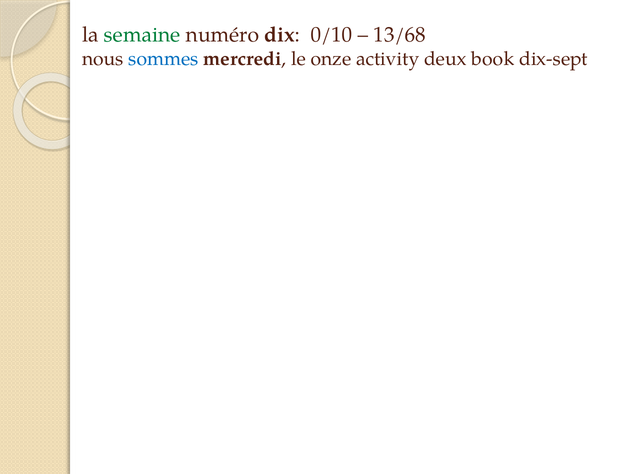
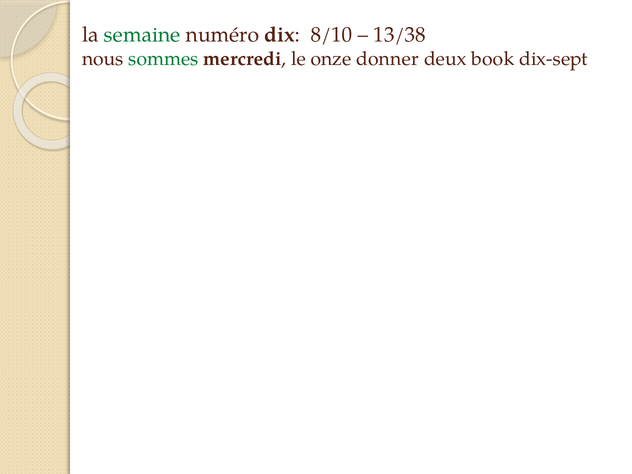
0/10: 0/10 -> 8/10 (332, 35)
13/68: 13/68 -> 13/38 (400, 35)
sommes colour: blue -> green (163, 59)
activity: activity -> donner (388, 59)
